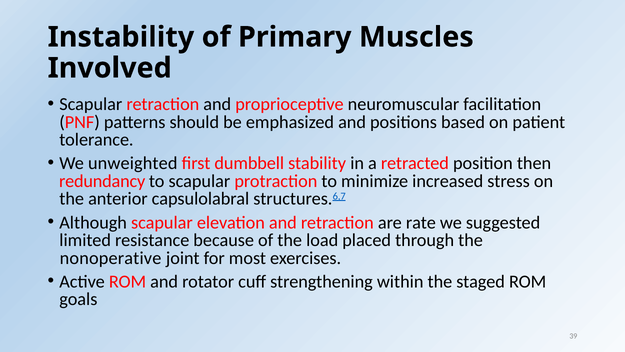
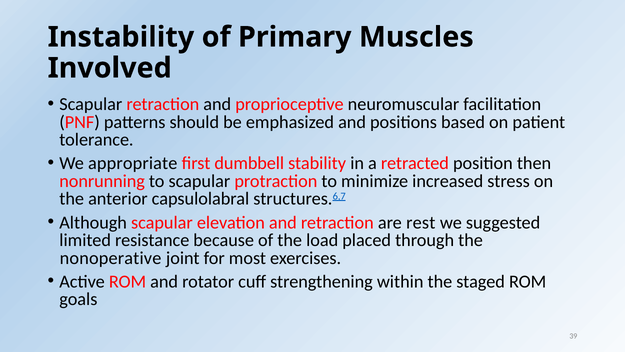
unweighted: unweighted -> appropriate (133, 163)
redundancy: redundancy -> nonrunning (102, 181)
rate: rate -> rest (421, 222)
